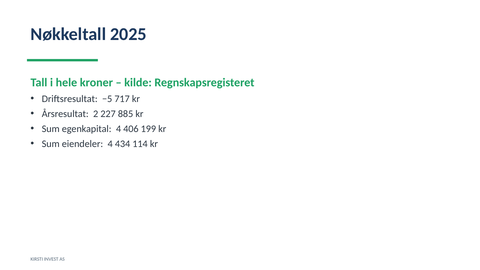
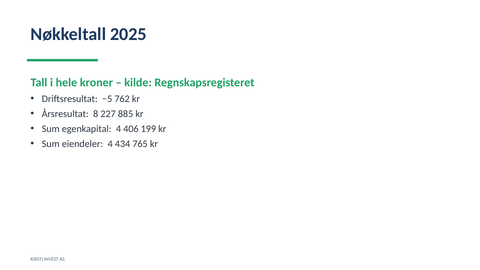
717: 717 -> 762 (122, 99)
2: 2 -> 8 (96, 114)
114: 114 -> 765 (140, 144)
